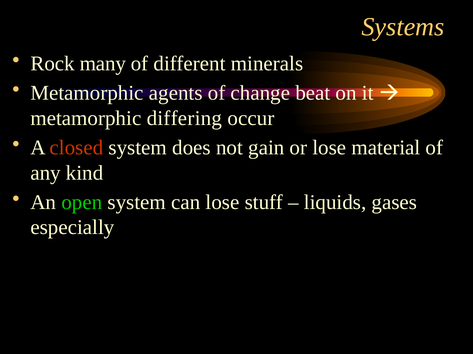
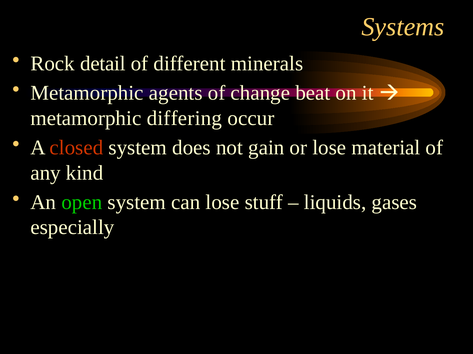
many: many -> detail (103, 64)
